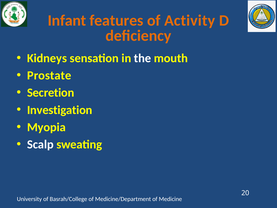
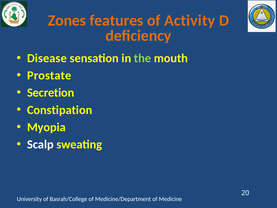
Infant: Infant -> Zones (67, 20)
Kidneys: Kidneys -> Disease (47, 58)
the colour: white -> light green (143, 58)
Investigation: Investigation -> Constipation (60, 110)
